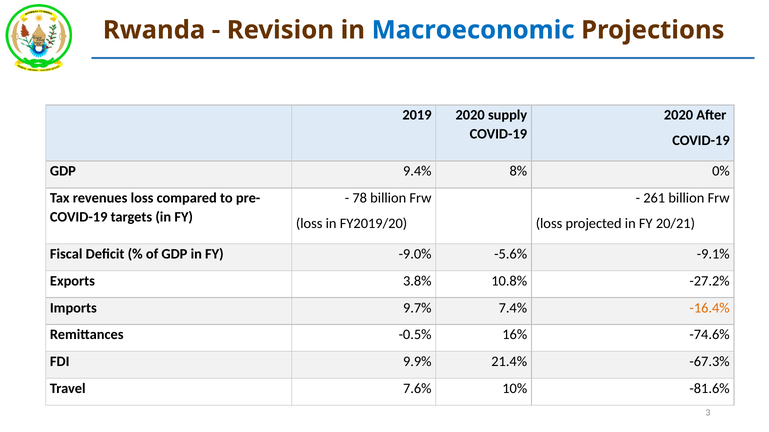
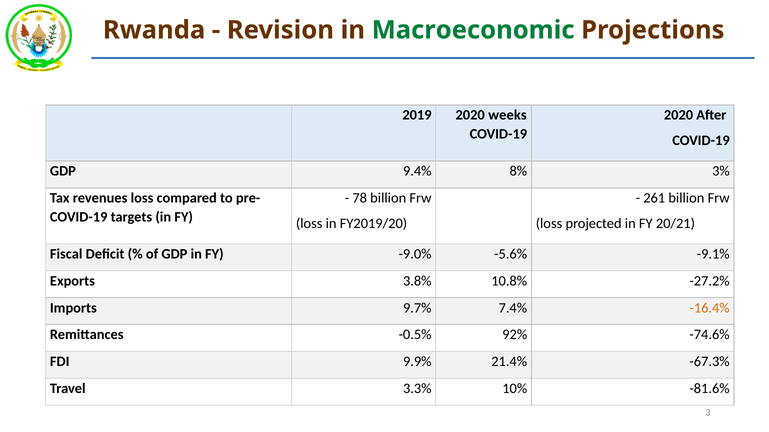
Macroeconomic colour: blue -> green (473, 30)
supply: supply -> weeks (508, 115)
0%: 0% -> 3% (721, 171)
16%: 16% -> 92% (515, 335)
7.6%: 7.6% -> 3.3% (417, 389)
